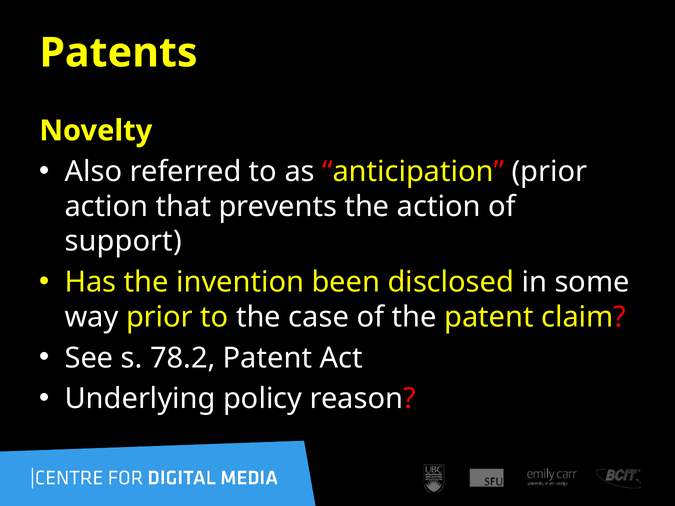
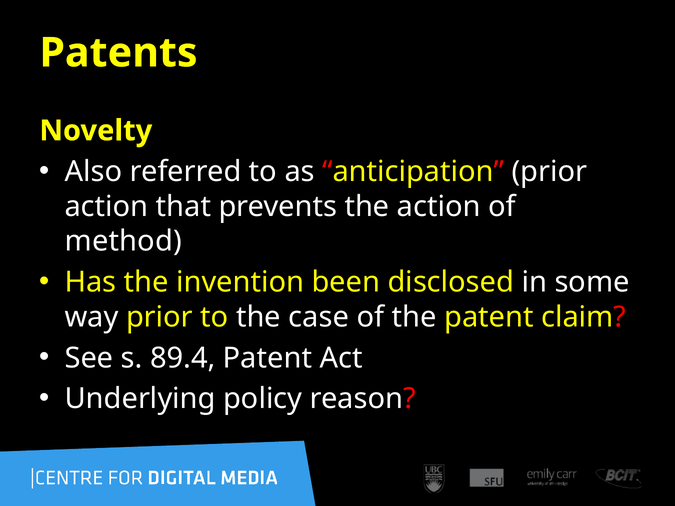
support: support -> method (123, 241)
78.2: 78.2 -> 89.4 (183, 358)
